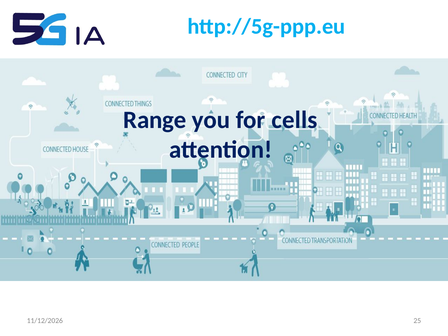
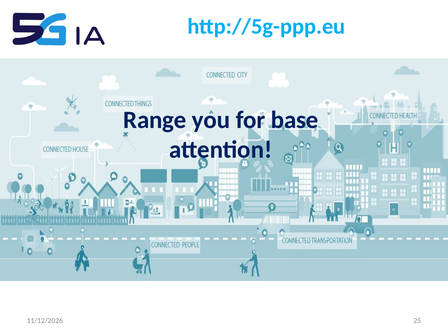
cells: cells -> base (295, 120)
